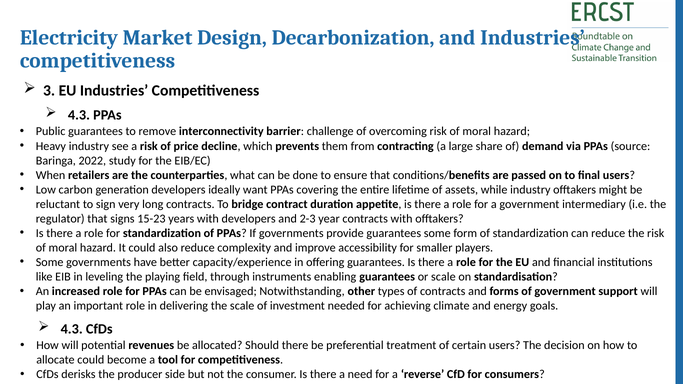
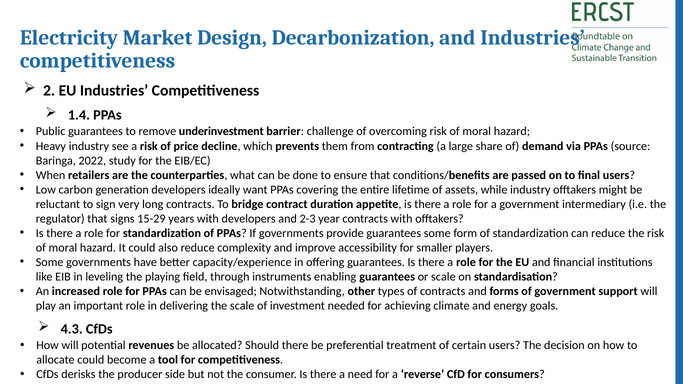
3: 3 -> 2 (49, 91)
4.3: 4.3 -> 1.4 (79, 115)
interconnectivity: interconnectivity -> underinvestment (221, 132)
15-23: 15-23 -> 15-29 (151, 219)
